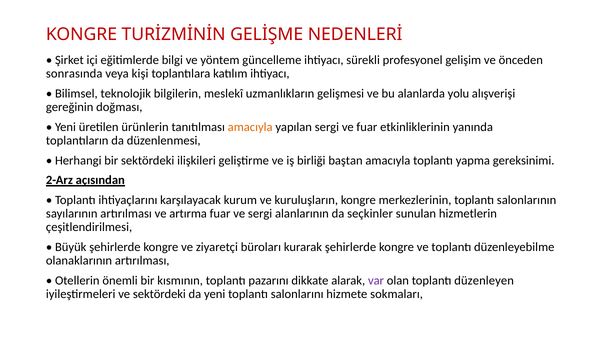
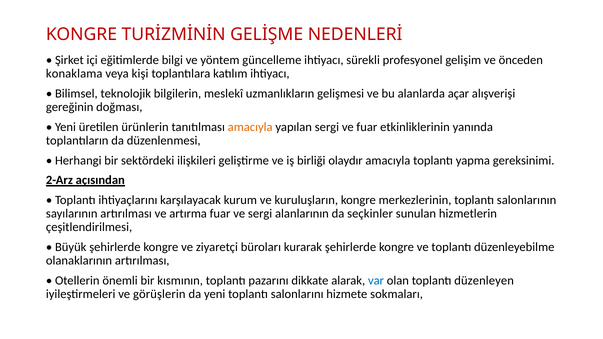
sonrasında: sonrasında -> konaklama (74, 74)
yolu: yolu -> açar (458, 94)
baştan: baştan -> olaydır (346, 161)
var colour: purple -> blue (376, 281)
ve sektördeki: sektördeki -> görüşlerin (159, 294)
